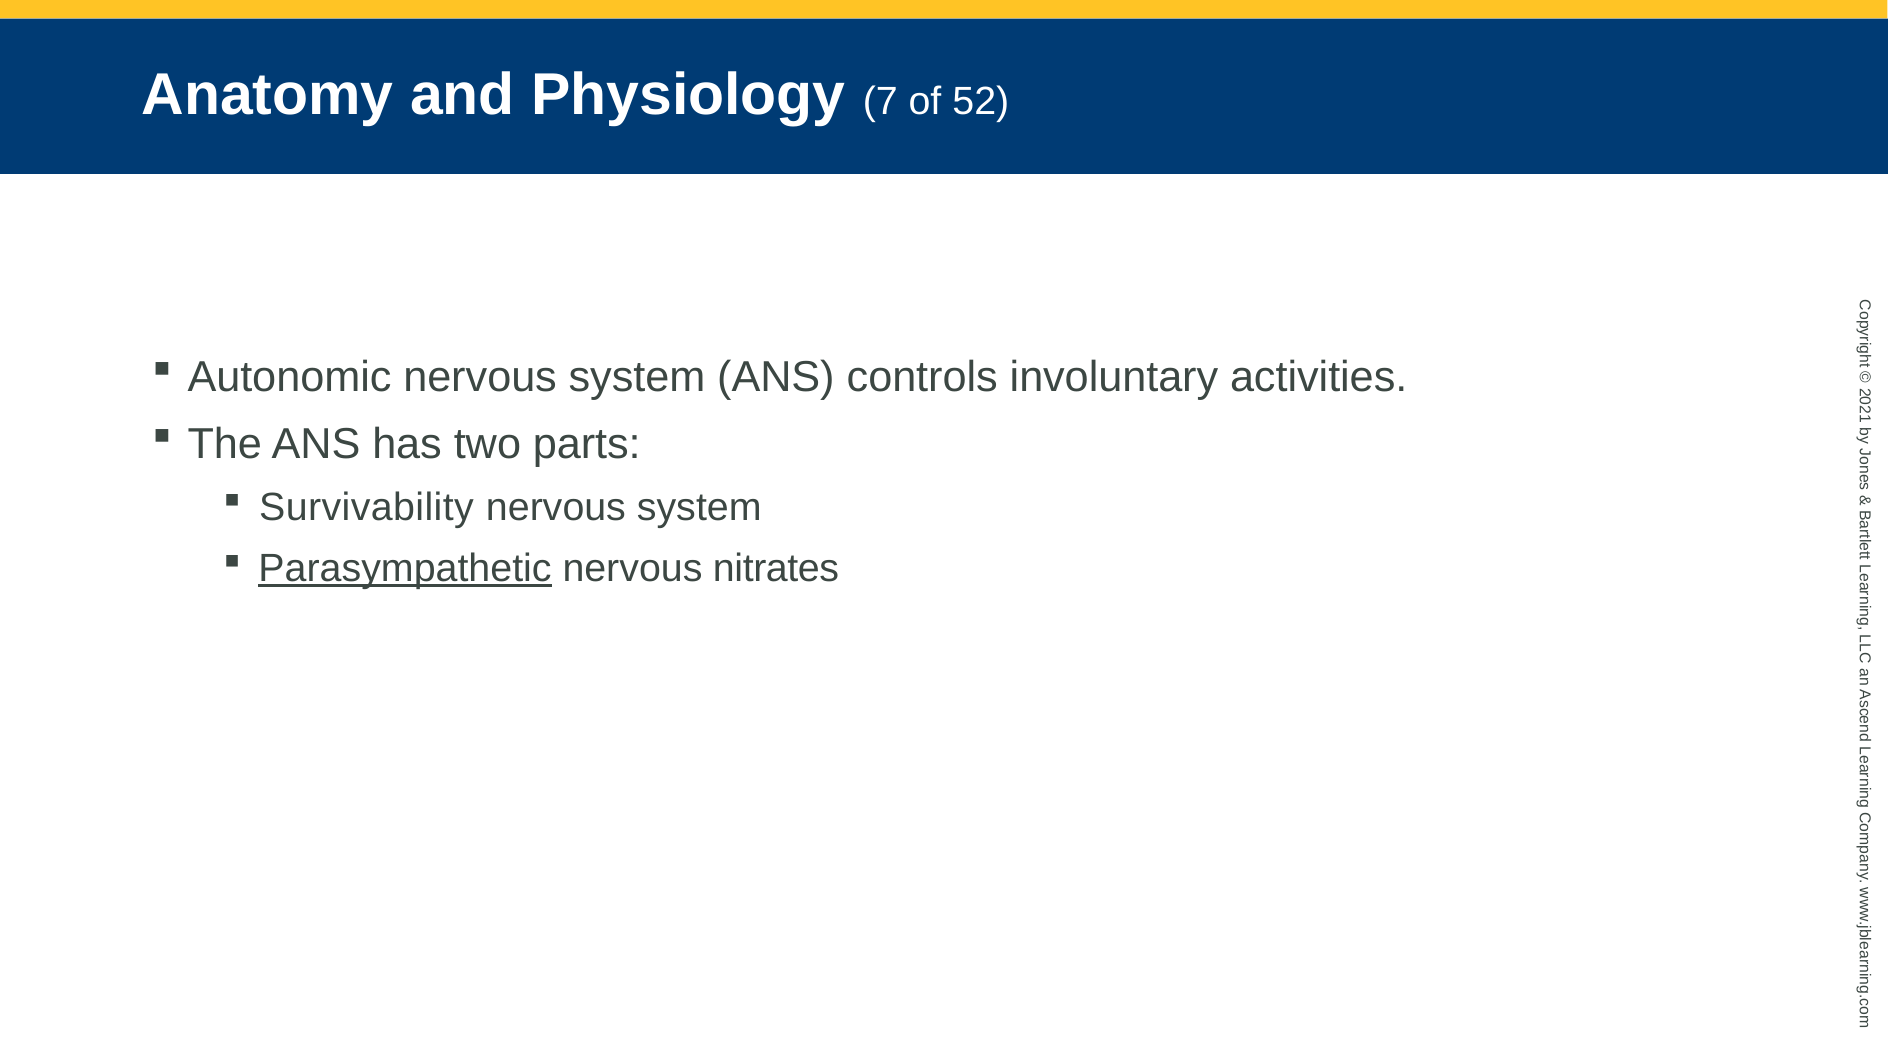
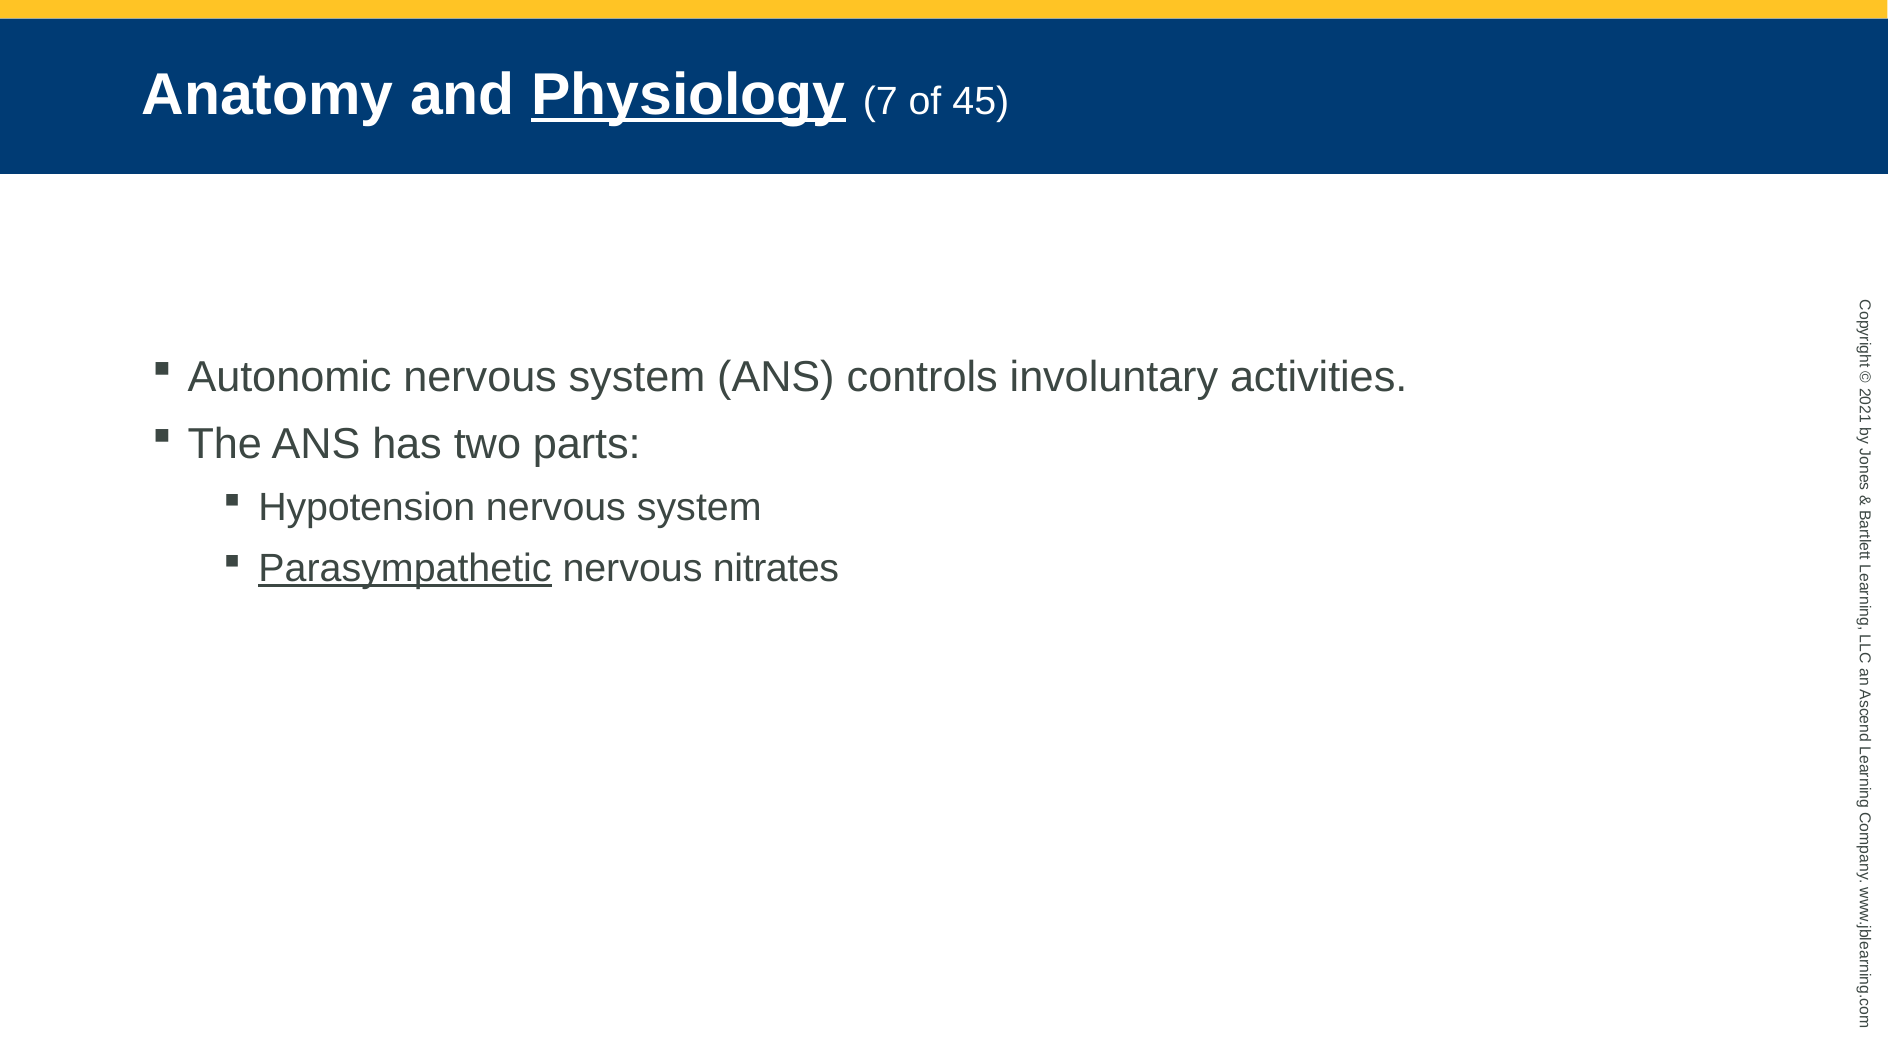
Physiology underline: none -> present (688, 95)
52: 52 -> 45 (981, 101)
Survivability: Survivability -> Hypotension (367, 507)
